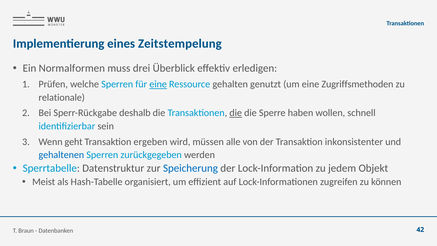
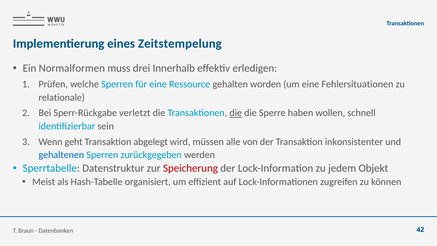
Überblick: Überblick -> Innerhalb (174, 68)
eine underline: present -> none (158, 84)
genutzt: genutzt -> worden (266, 84)
Zugriffsmethoden: Zugriffsmethoden -> Fehlersituationen (357, 84)
deshalb: deshalb -> verletzt (135, 113)
ergeben: ergeben -> abgelegt (151, 142)
Speicherung colour: blue -> red (190, 168)
